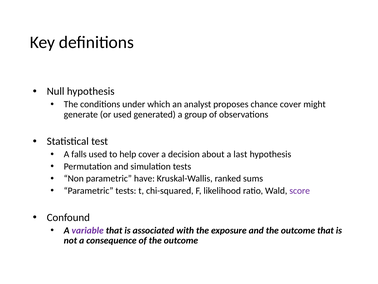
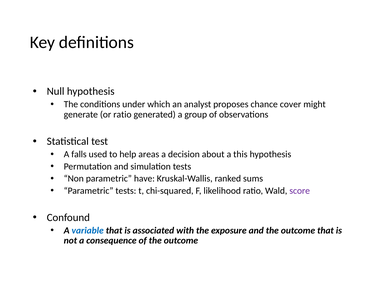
or used: used -> ratio (122, 114)
help cover: cover -> areas (149, 154)
last: last -> this (240, 154)
variable colour: purple -> blue (88, 230)
